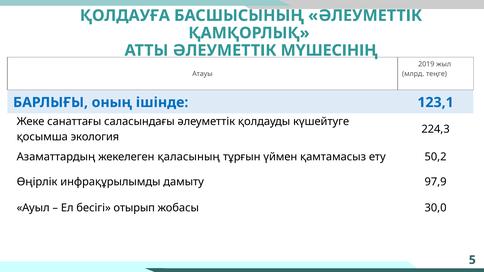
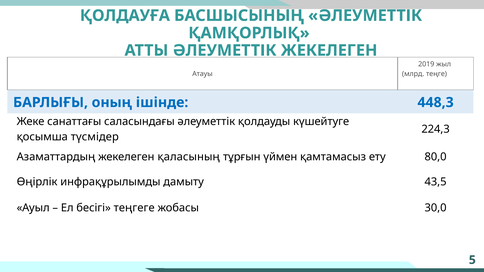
ӘЛЕУМЕТТІК МҮШЕСІНІҢ: МҮШЕСІНІҢ -> ЖЕКЕЛЕГЕН (329, 50)
123,1: 123,1 -> 448,3 (436, 103)
экология: экология -> түсмідер (95, 137)
50,2: 50,2 -> 80,0 (436, 157)
97,9: 97,9 -> 43,5 (436, 182)
отырып: отырып -> теңгеге (134, 208)
